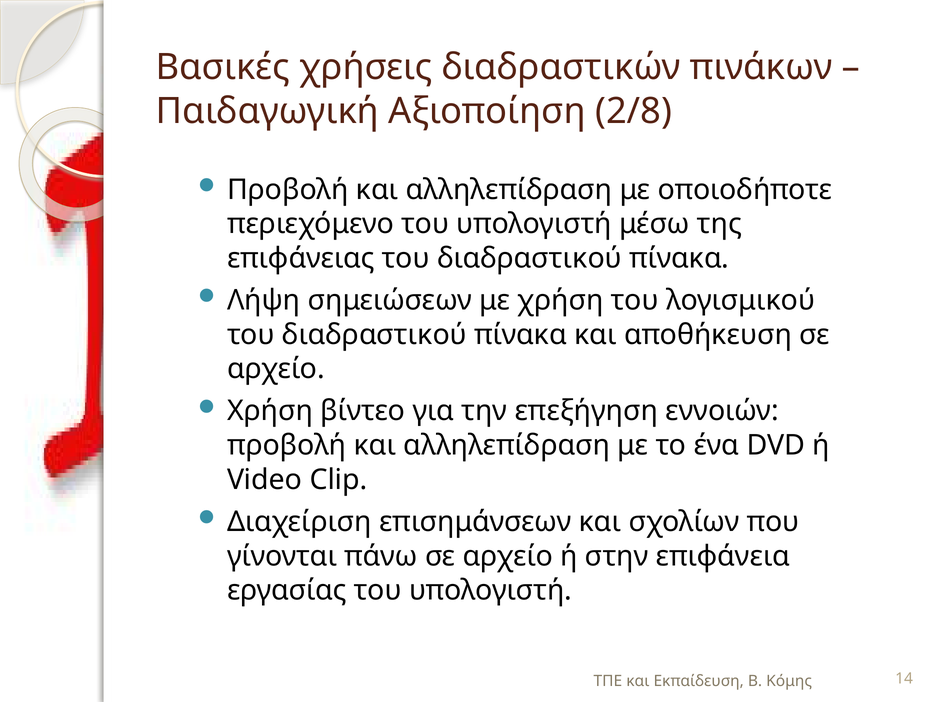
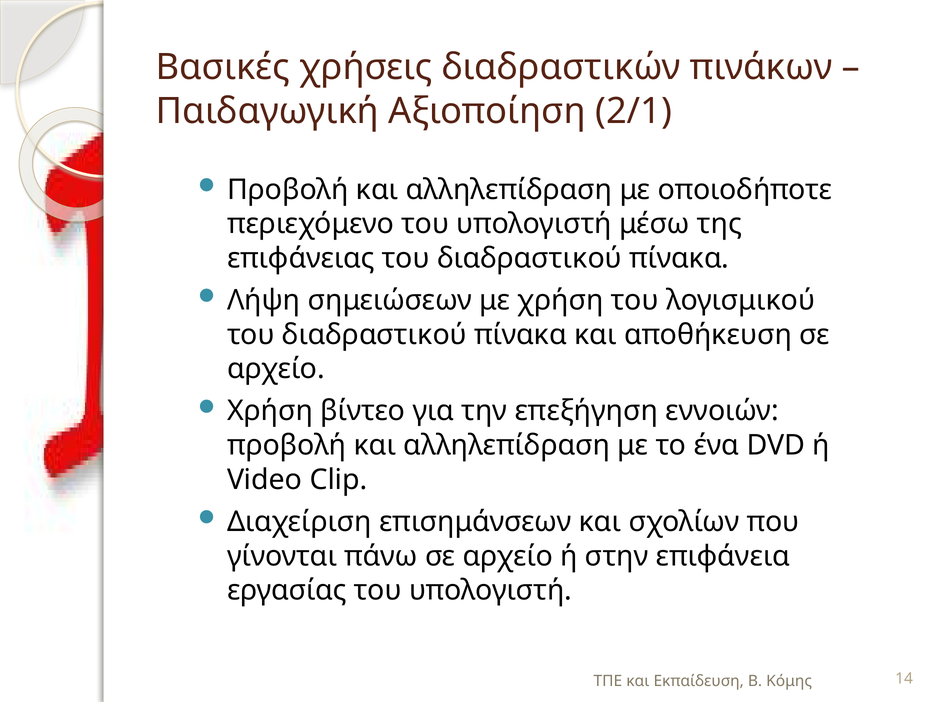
2/8: 2/8 -> 2/1 (634, 111)
